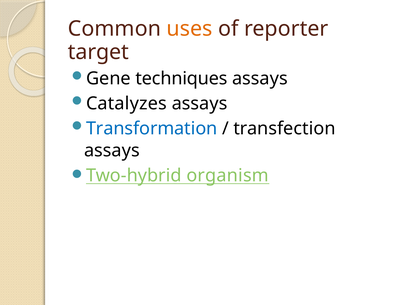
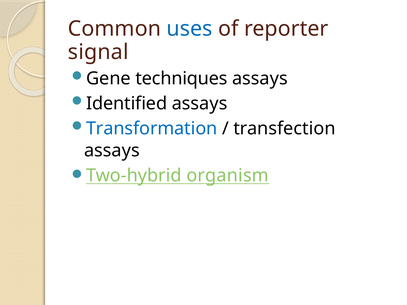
uses colour: orange -> blue (190, 29)
target: target -> signal (98, 52)
Catalyzes: Catalyzes -> Identified (127, 104)
